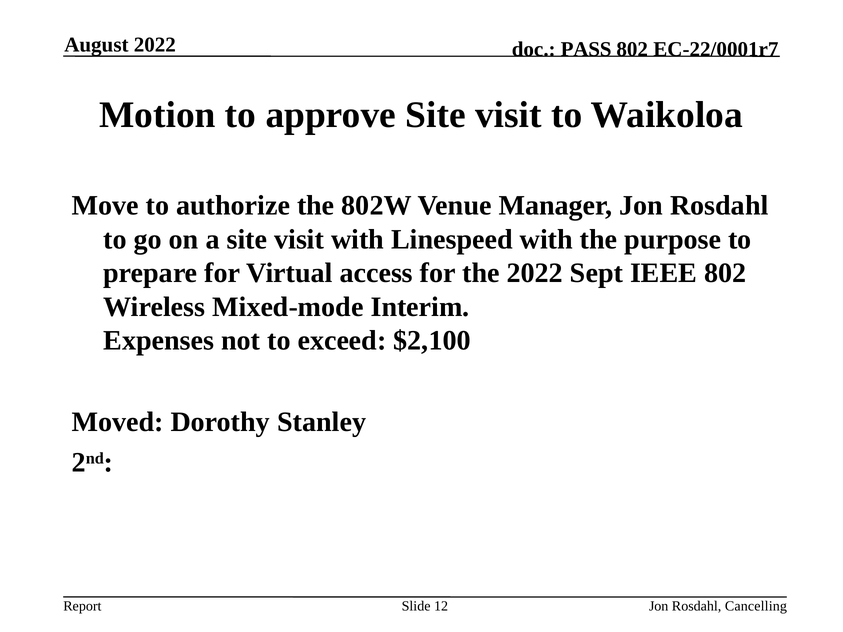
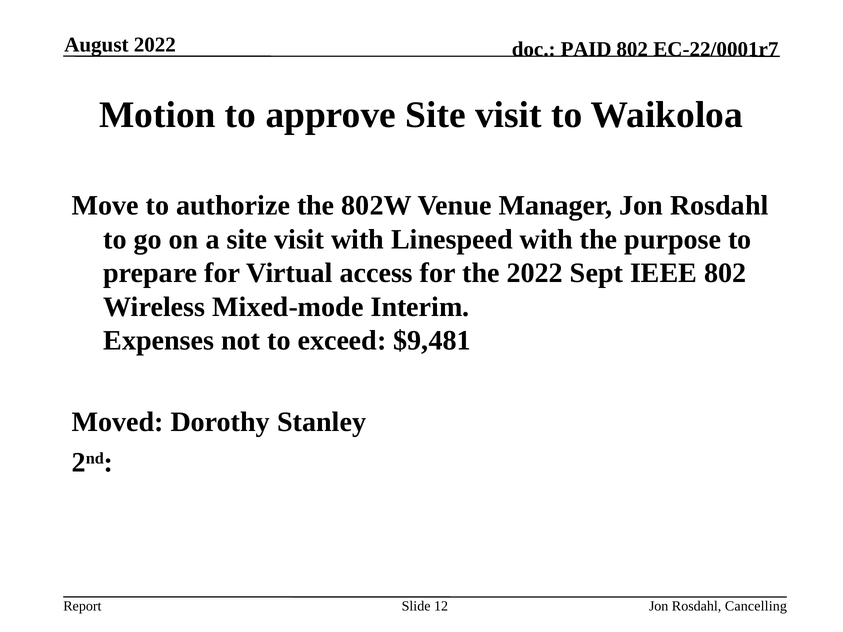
PASS: PASS -> PAID (586, 49)
$2,100: $2,100 -> $9,481 (432, 341)
